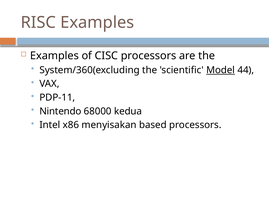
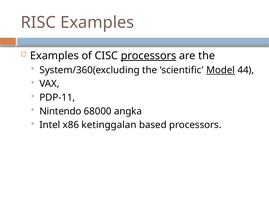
processors underline: none -> present (149, 56)
kedua: kedua -> angka (128, 111)
menyisakan: menyisakan -> ketinggalan (109, 125)
